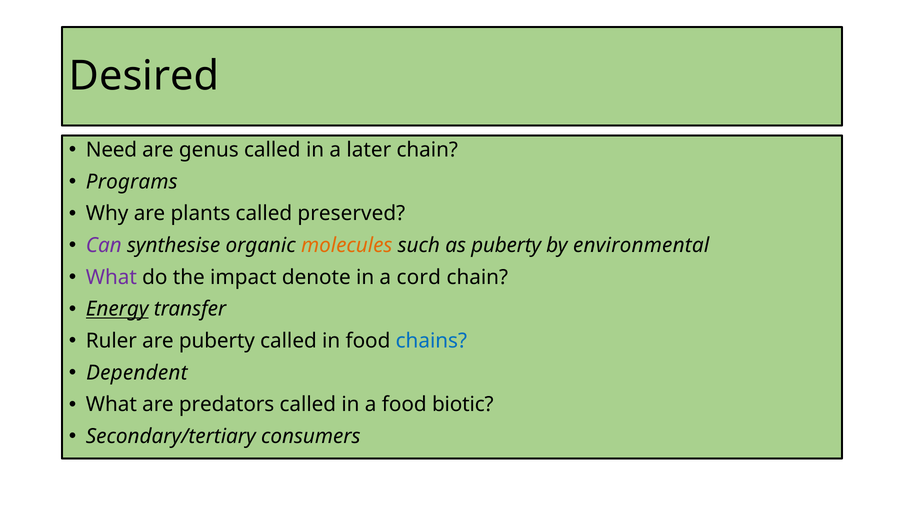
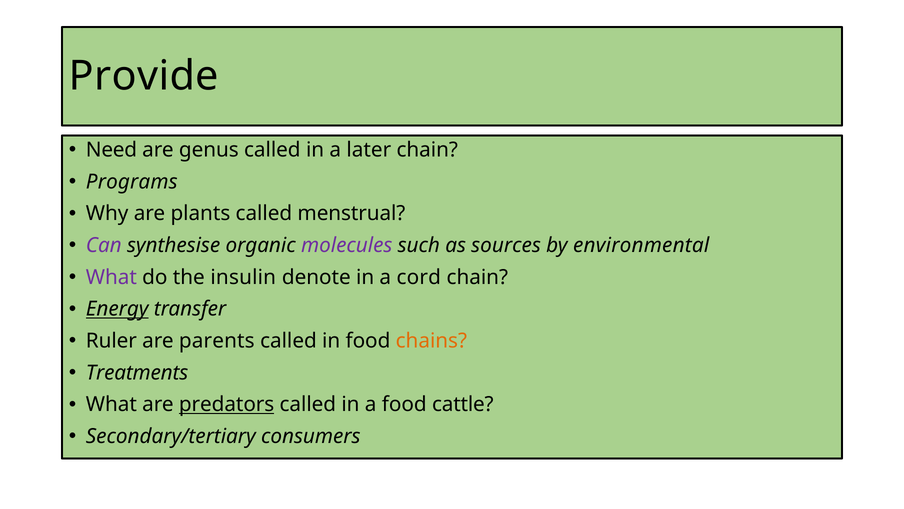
Desired: Desired -> Provide (144, 76)
preserved: preserved -> menstrual (351, 213)
molecules colour: orange -> purple (347, 245)
as puberty: puberty -> sources (506, 245)
impact: impact -> insulin (243, 277)
are puberty: puberty -> parents (217, 341)
chains colour: blue -> orange (431, 341)
Dependent: Dependent -> Treatments (137, 372)
predators underline: none -> present (227, 404)
biotic: biotic -> cattle (463, 404)
